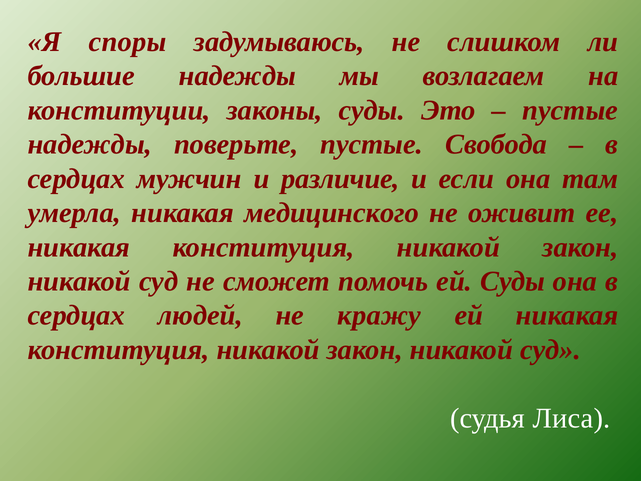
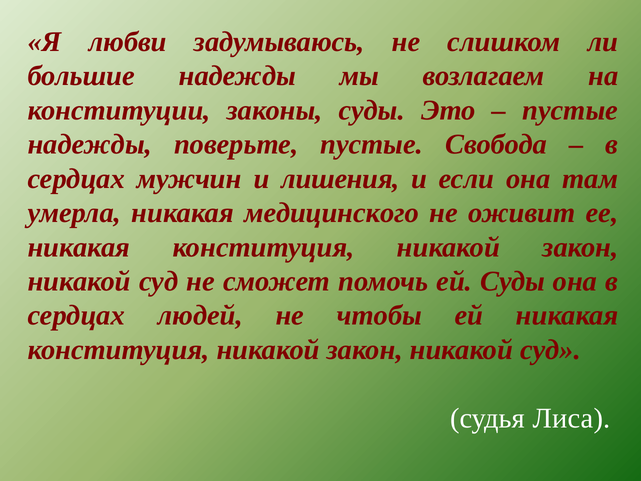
споры: споры -> любви (128, 42)
различие: различие -> лишения (340, 179)
кражу: кражу -> чтобы (379, 315)
